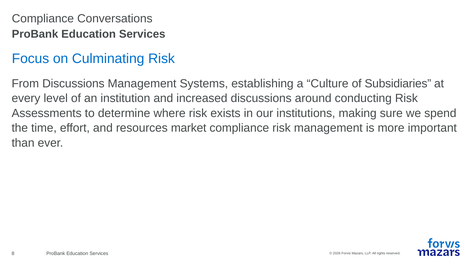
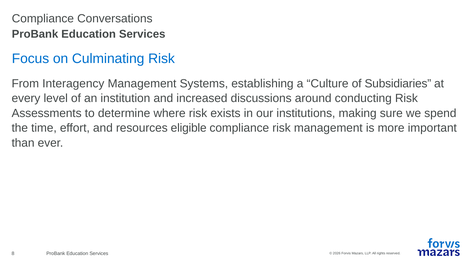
From Discussions: Discussions -> Interagency (73, 84)
market: market -> eligible (189, 128)
